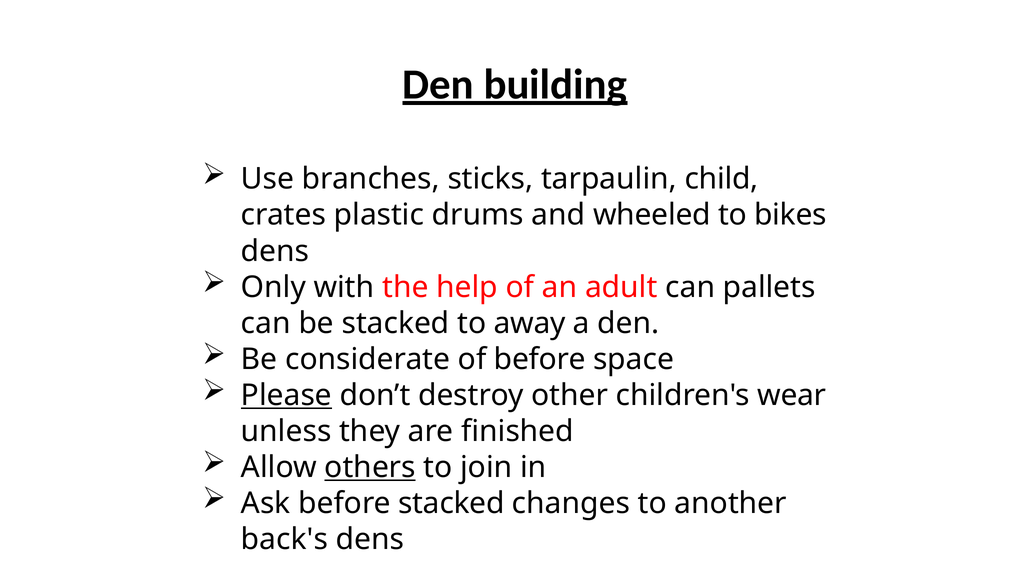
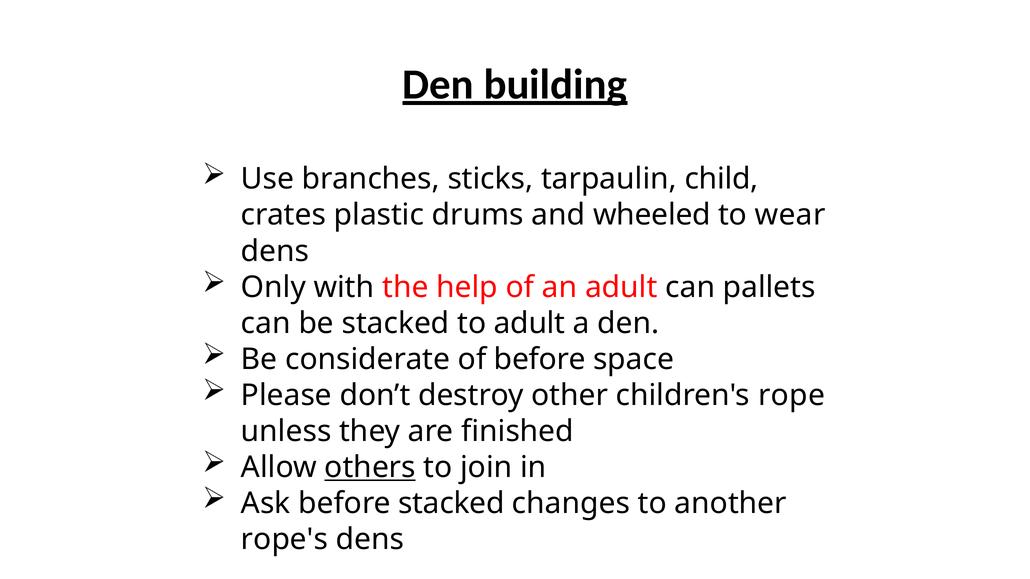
bikes: bikes -> wear (790, 215)
to away: away -> adult (530, 323)
Please underline: present -> none (286, 396)
wear: wear -> rope (792, 396)
back's: back's -> rope's (285, 540)
